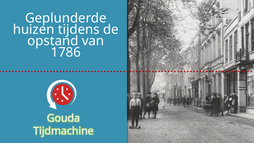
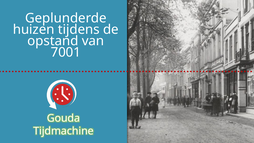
1786: 1786 -> 7001 (66, 52)
